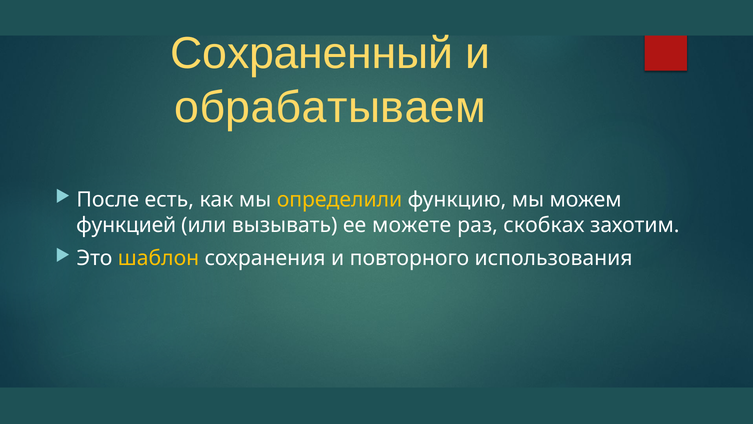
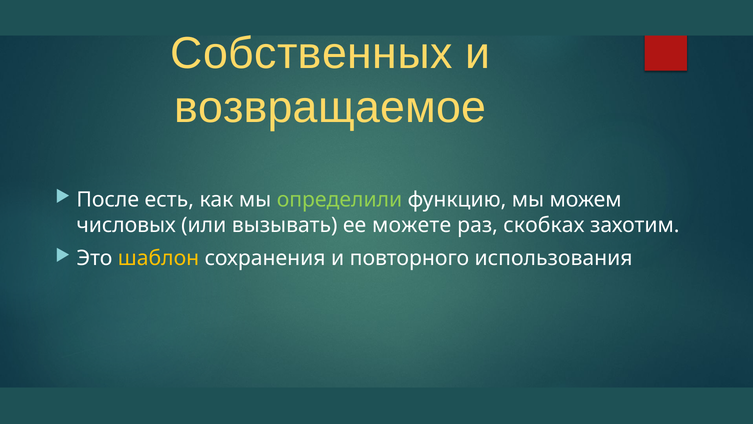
Сохраненный: Сохраненный -> Собственных (311, 54)
обрабатываем: обрабатываем -> возвращаемое (330, 107)
определили colour: yellow -> light green (339, 200)
функцией: функцией -> числовых (126, 225)
